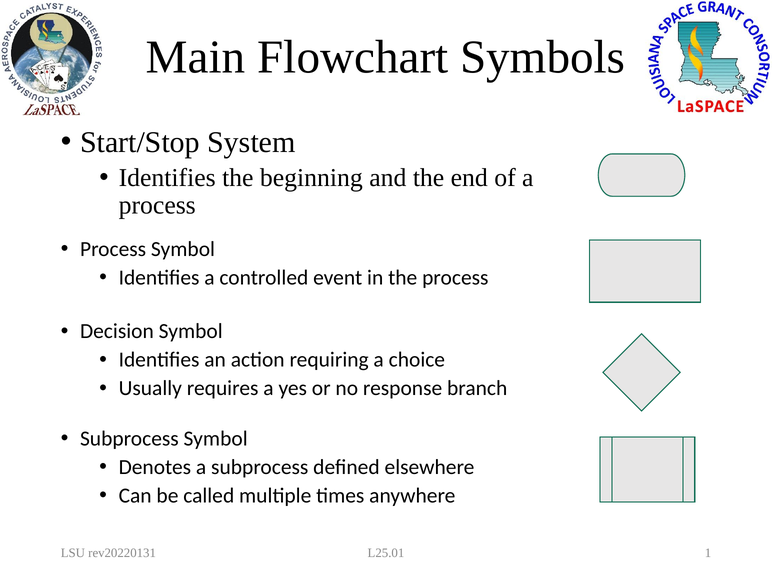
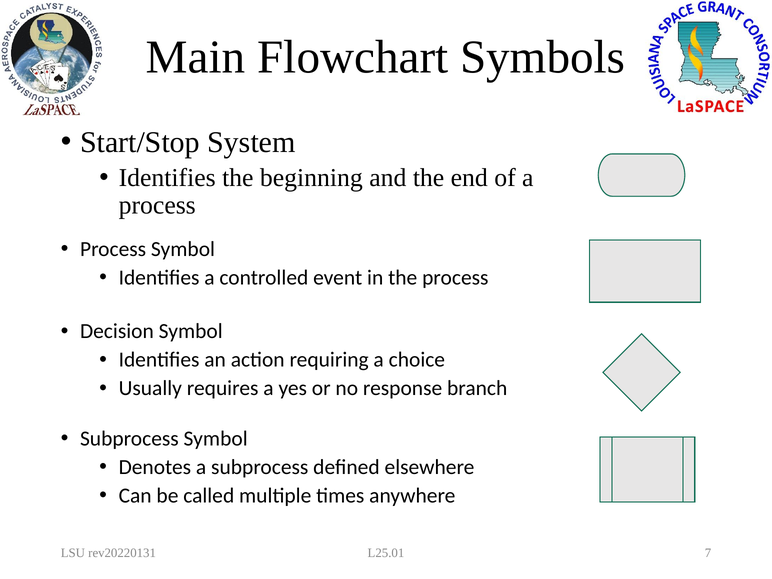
1: 1 -> 7 (708, 553)
